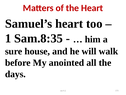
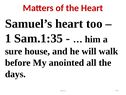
Sam.8:35: Sam.8:35 -> Sam.1:35 (38, 38)
